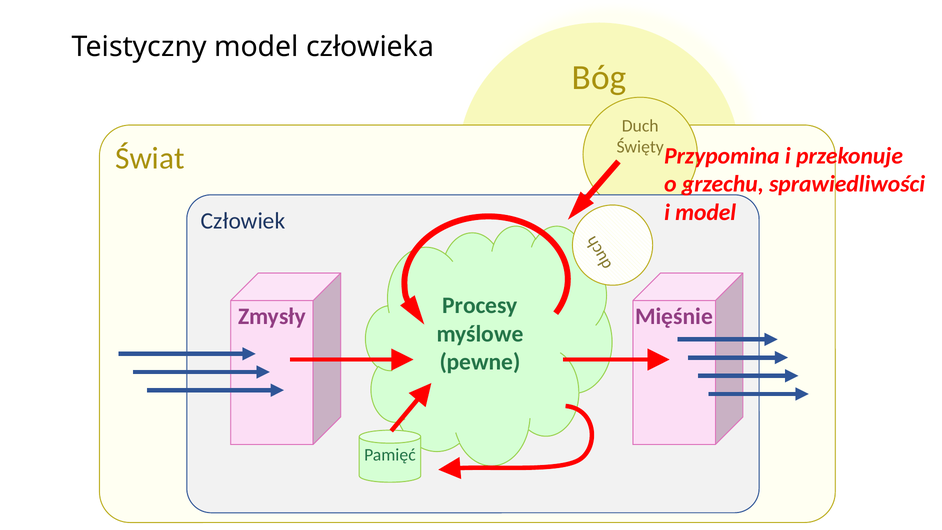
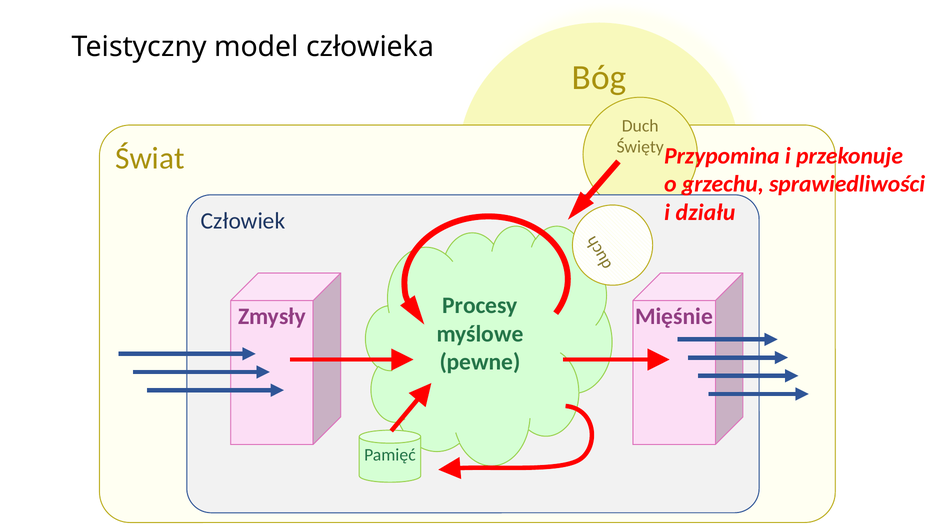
i model: model -> działu (705, 212)
